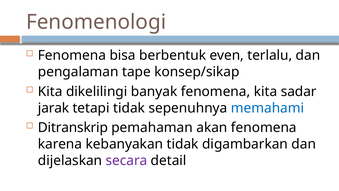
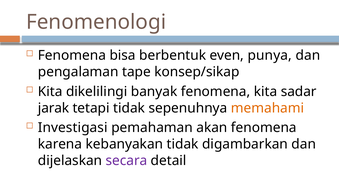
terlalu: terlalu -> punya (270, 55)
memahami colour: blue -> orange (268, 108)
Ditranskrip: Ditranskrip -> Investigasi (73, 128)
